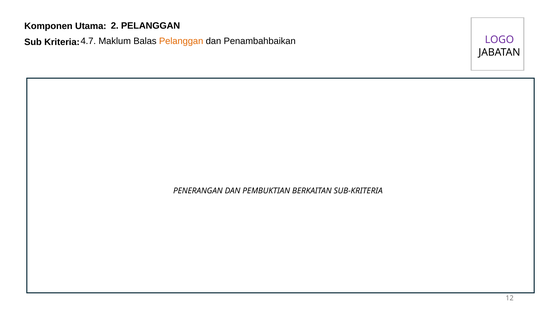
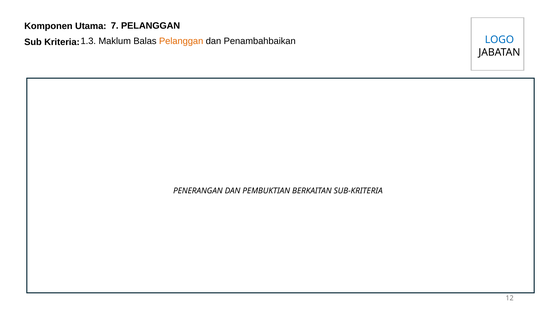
2: 2 -> 7 (115, 26)
4.7: 4.7 -> 1.3 (88, 41)
LOGO colour: purple -> blue (499, 40)
